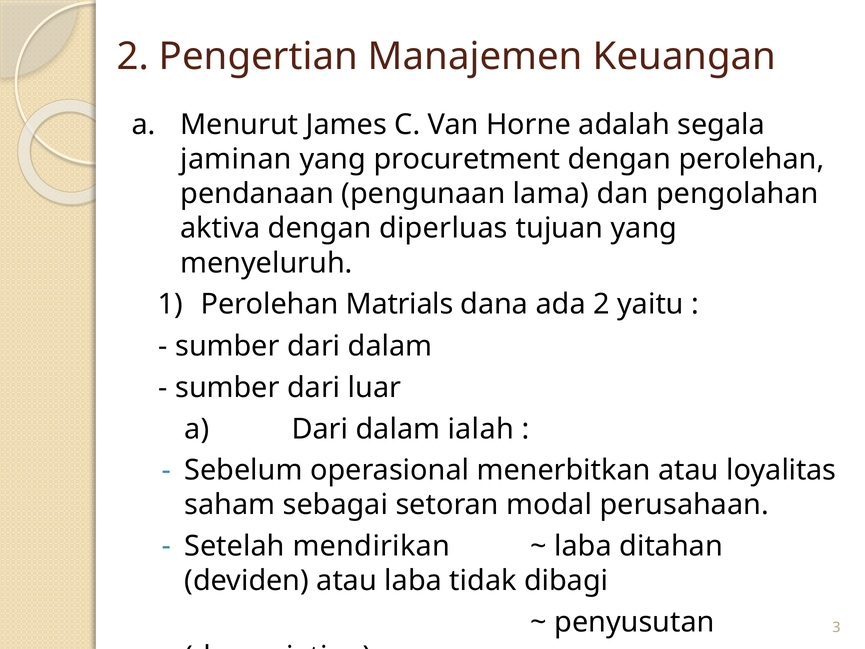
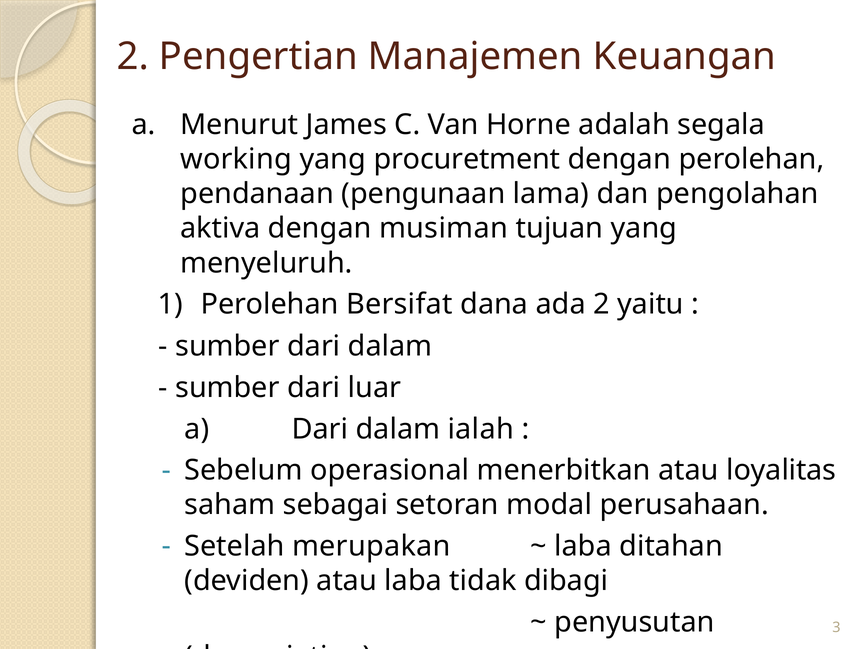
jaminan: jaminan -> working (236, 159)
diperluas: diperluas -> musiman (443, 228)
Matrials: Matrials -> Bersifat (399, 304)
mendirikan: mendirikan -> merupakan (371, 546)
